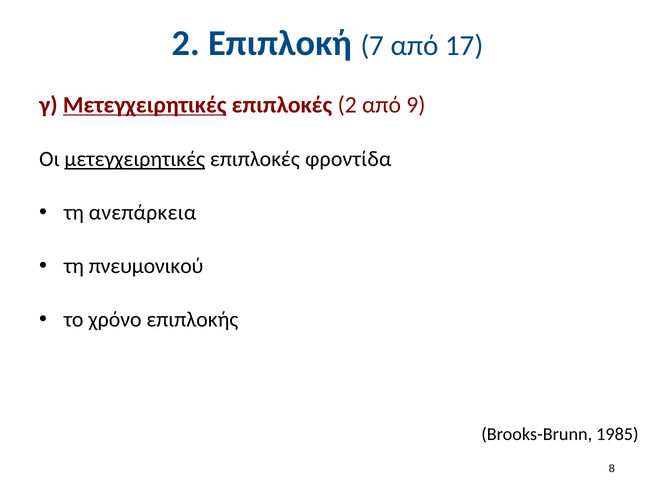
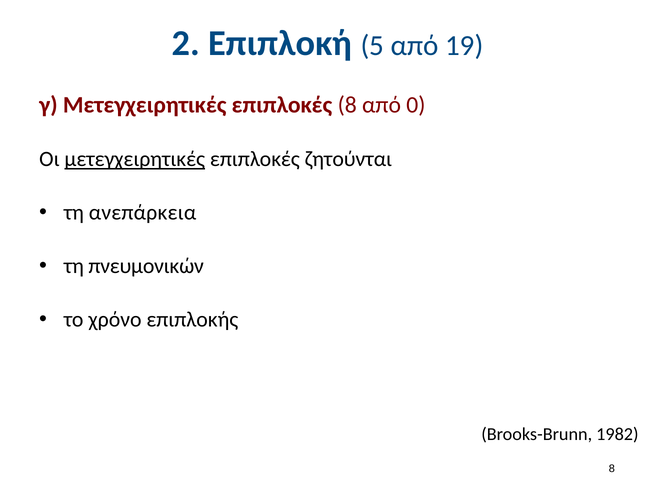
7: 7 -> 5 (372, 46)
17: 17 -> 19 (464, 46)
Μετεγχειρητικές underline: present -> none (145, 105)
επιπλοκές 2: 2 -> 8 (347, 105)
9: 9 -> 0 (416, 105)
φροντίδα: φροντίδα -> ζητούνται (348, 159)
πνευμονικού: πνευμονικού -> πνευμονικών (146, 266)
1985: 1985 -> 1982 (617, 434)
